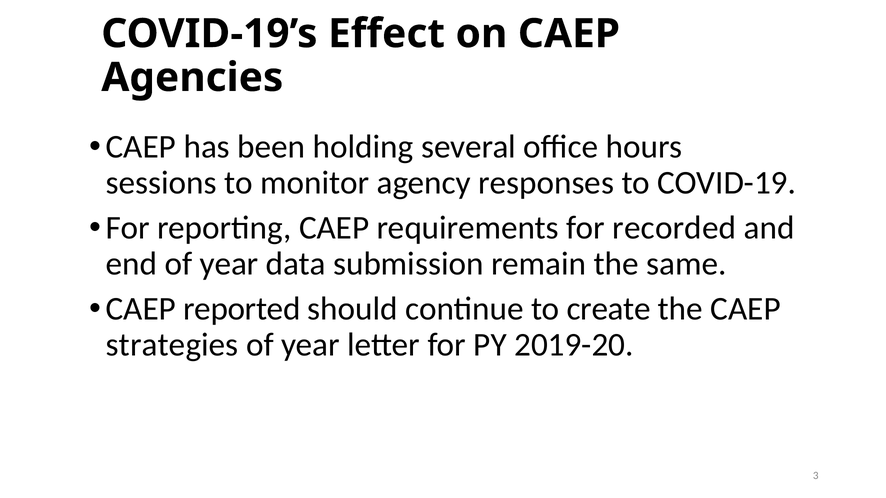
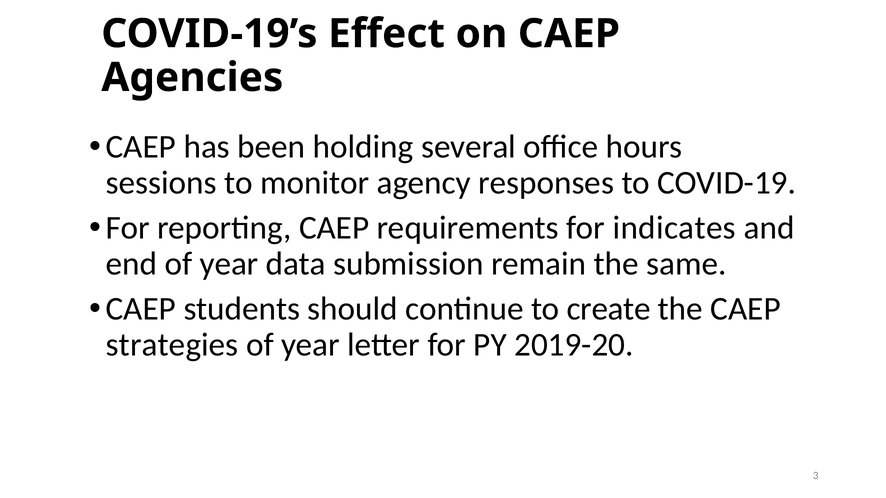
recorded: recorded -> indicates (674, 228)
reported: reported -> students (242, 309)
